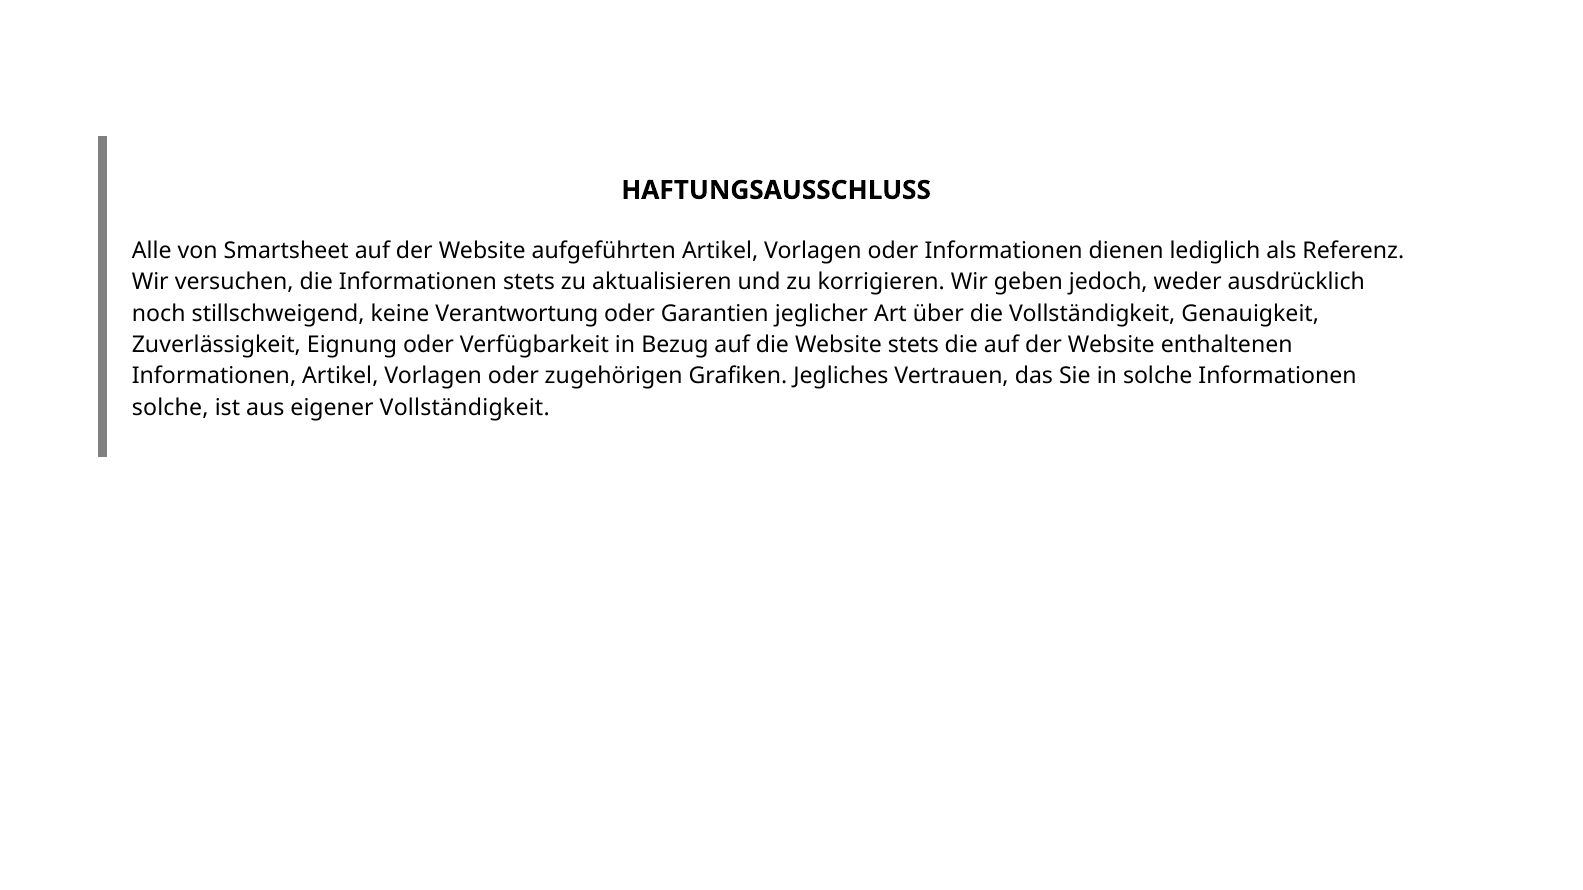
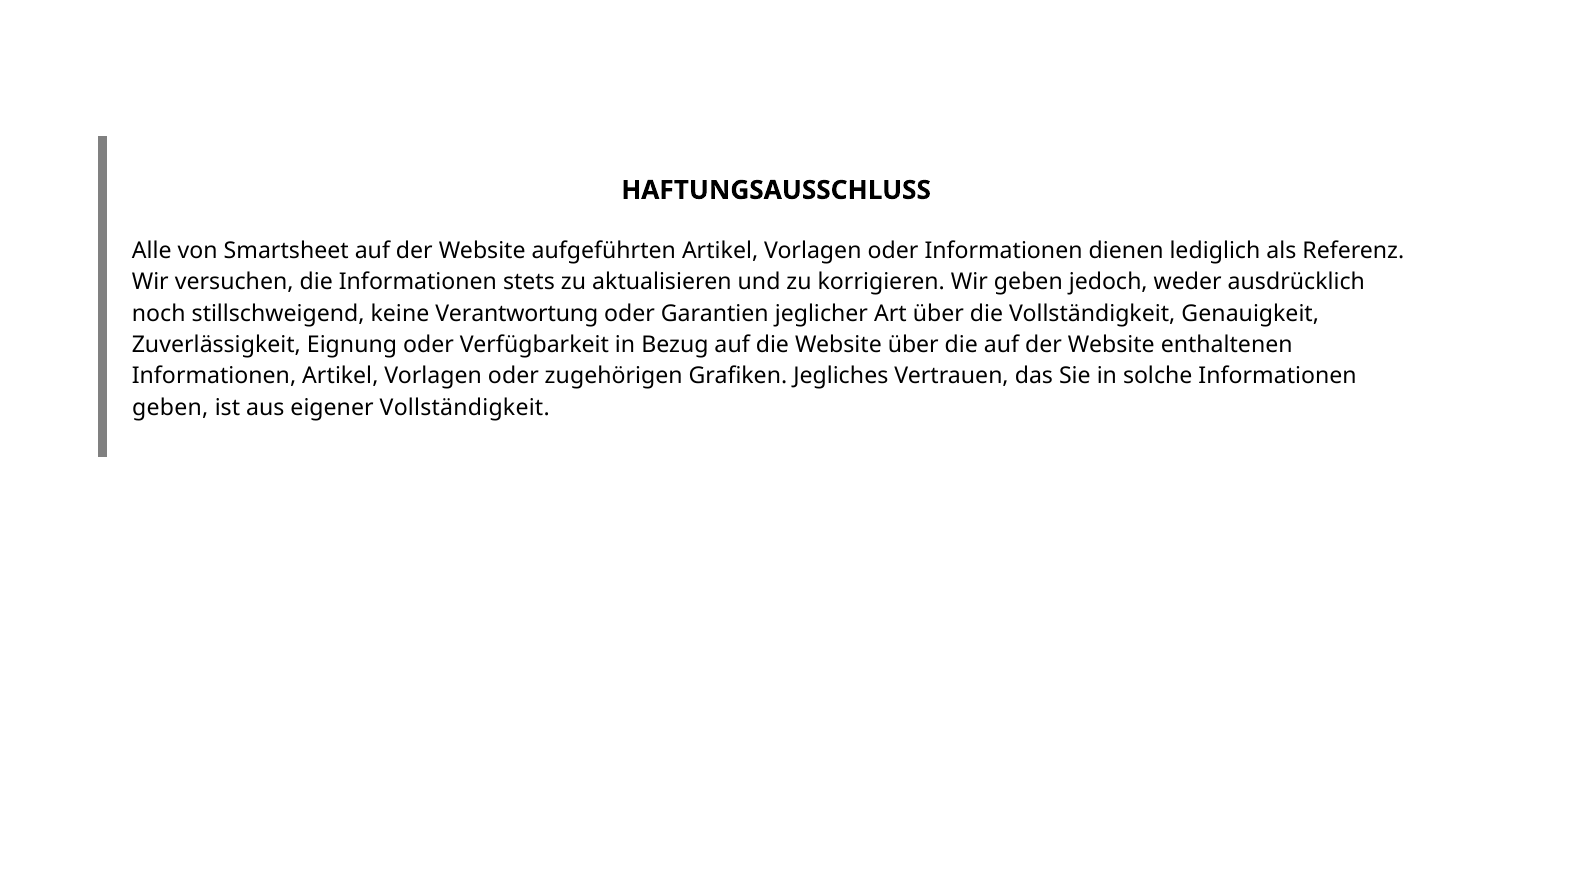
Website stets: stets -> über (913, 345)
solche: solche -> geben (170, 408)
